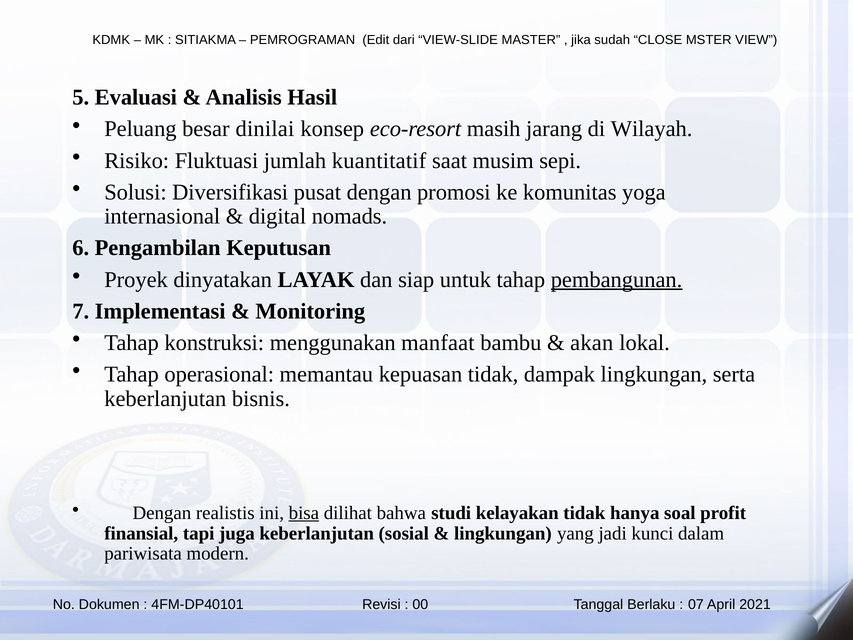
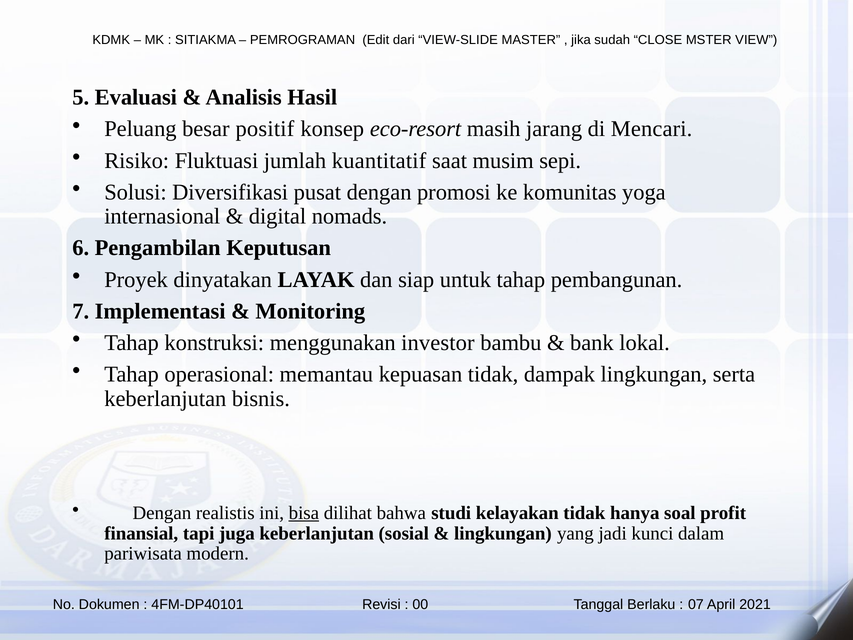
dinilai: dinilai -> positif (265, 129)
Wilayah: Wilayah -> Mencari (652, 129)
pembangunan underline: present -> none (617, 280)
manfaat: manfaat -> investor (438, 343)
akan: akan -> bank (592, 343)
